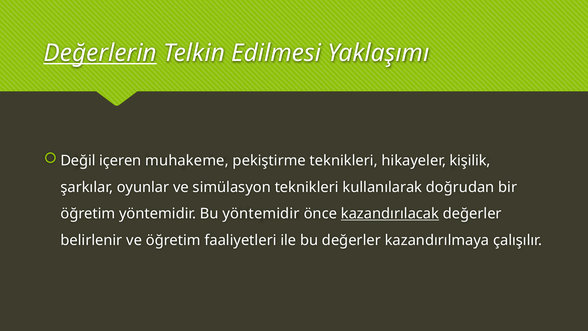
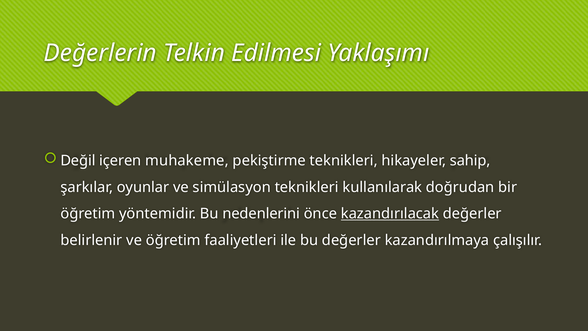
Değerlerin underline: present -> none (100, 53)
kişilik: kişilik -> sahip (470, 161)
Bu yöntemidir: yöntemidir -> nedenlerini (261, 214)
